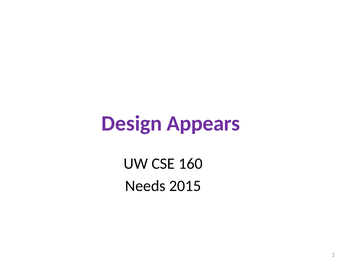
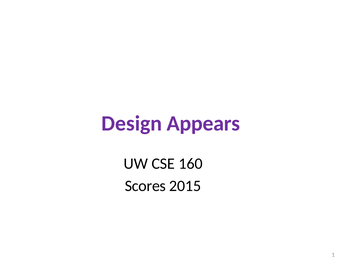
Needs: Needs -> Scores (145, 186)
